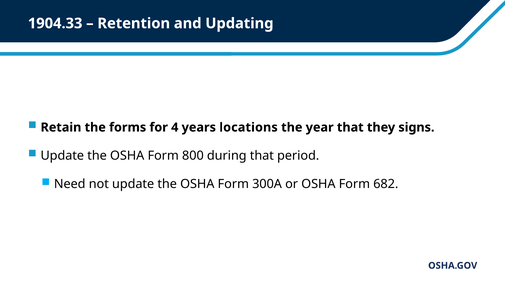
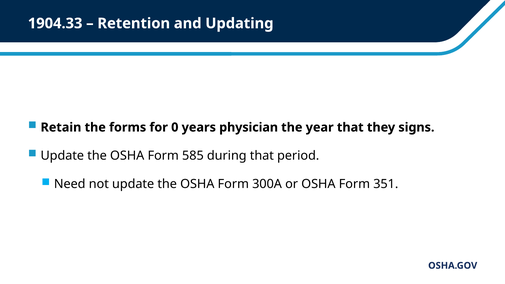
4: 4 -> 0 (175, 127)
locations: locations -> physician (249, 127)
800: 800 -> 585 (193, 156)
682: 682 -> 351 (386, 184)
